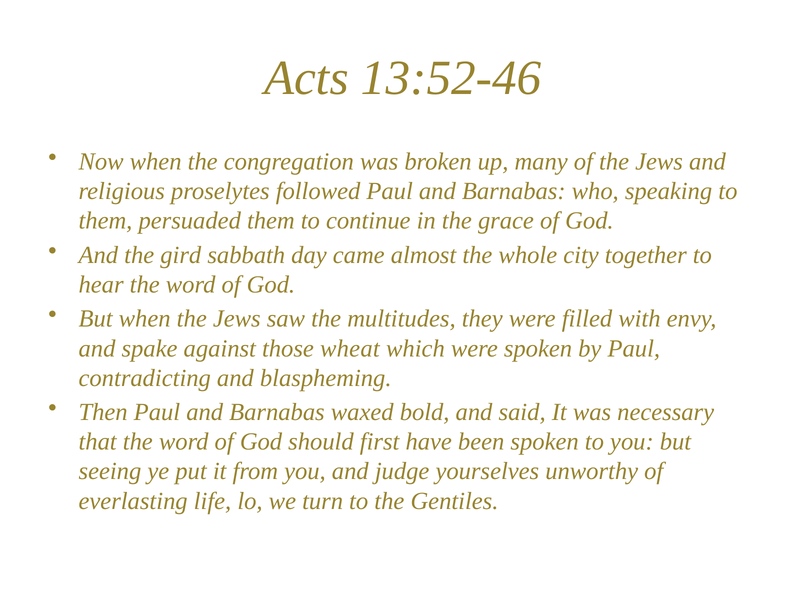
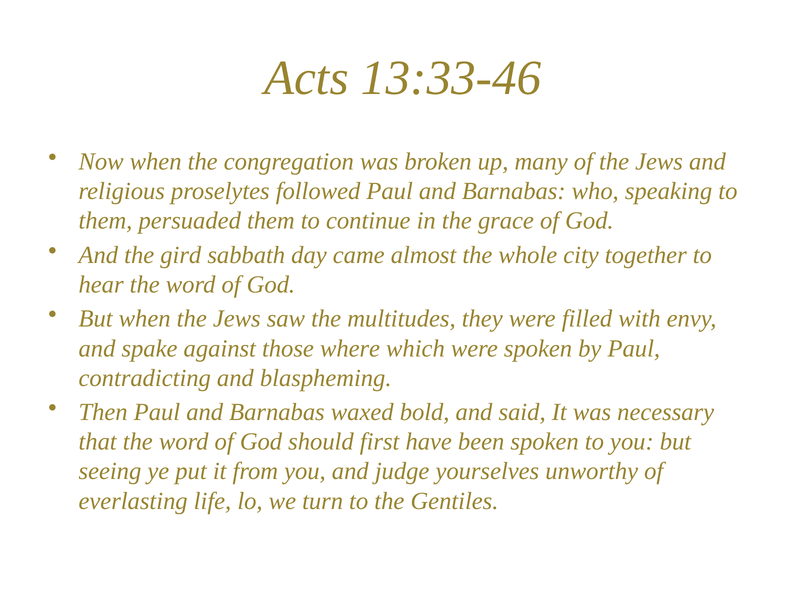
13:52-46: 13:52-46 -> 13:33-46 (451, 78)
wheat: wheat -> where (350, 349)
